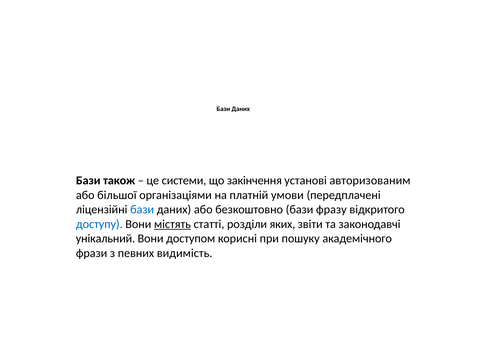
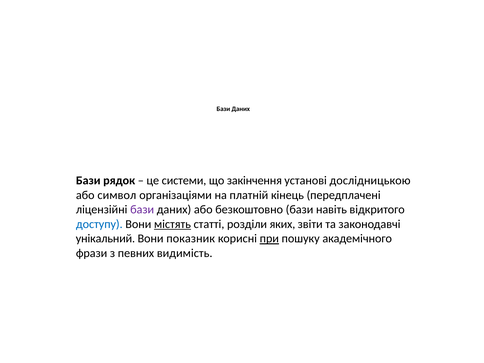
також: також -> рядок (119, 181)
авторизованим: авторизованим -> дослідницькою (370, 181)
більшої: більшої -> символ (117, 195)
умови: умови -> кінець (287, 195)
бази colour: blue -> purple (142, 210)
фразу: фразу -> навіть (331, 210)
доступом: доступом -> показник (191, 239)
при underline: none -> present (269, 239)
